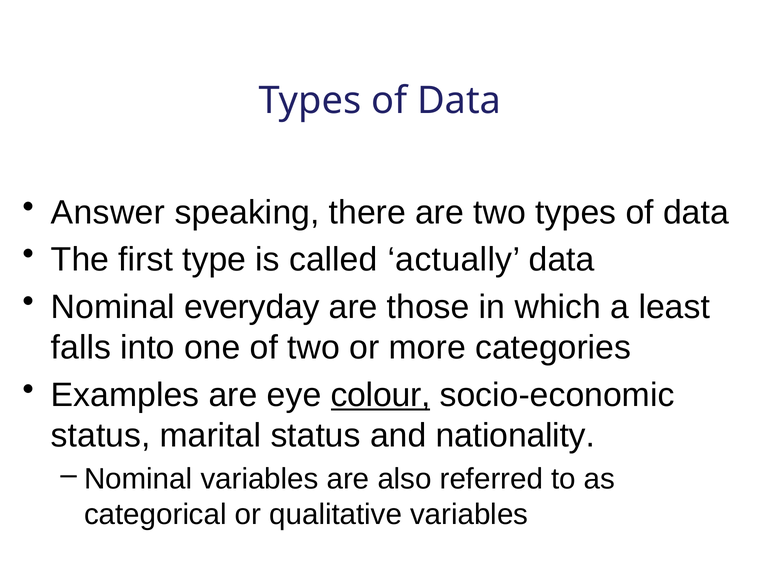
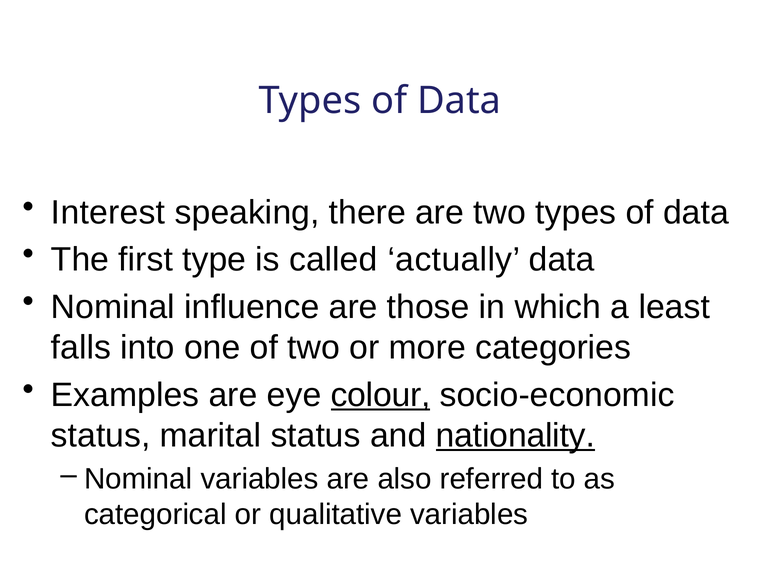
Answer: Answer -> Interest (108, 212)
everyday: everyday -> influence (252, 307)
nationality underline: none -> present (515, 435)
